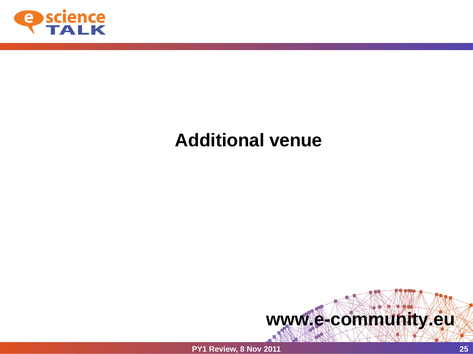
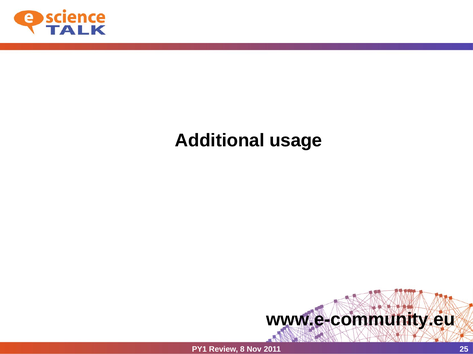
venue: venue -> usage (296, 141)
